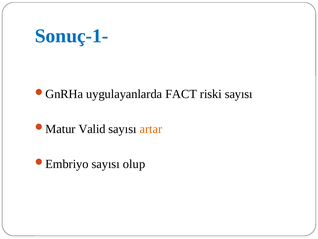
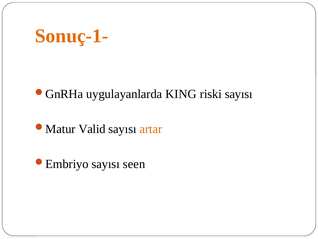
Sonuç-1- colour: blue -> orange (72, 36)
FACT: FACT -> KING (181, 94)
olup: olup -> seen (134, 164)
